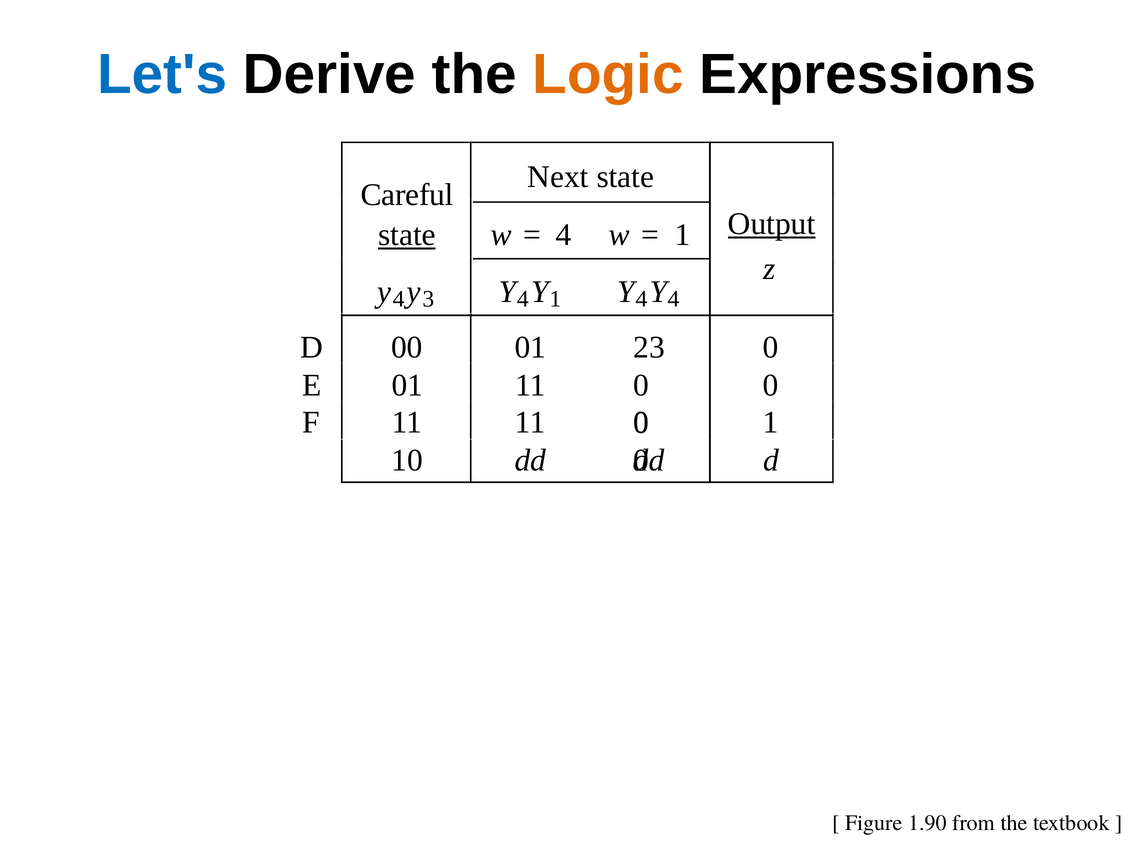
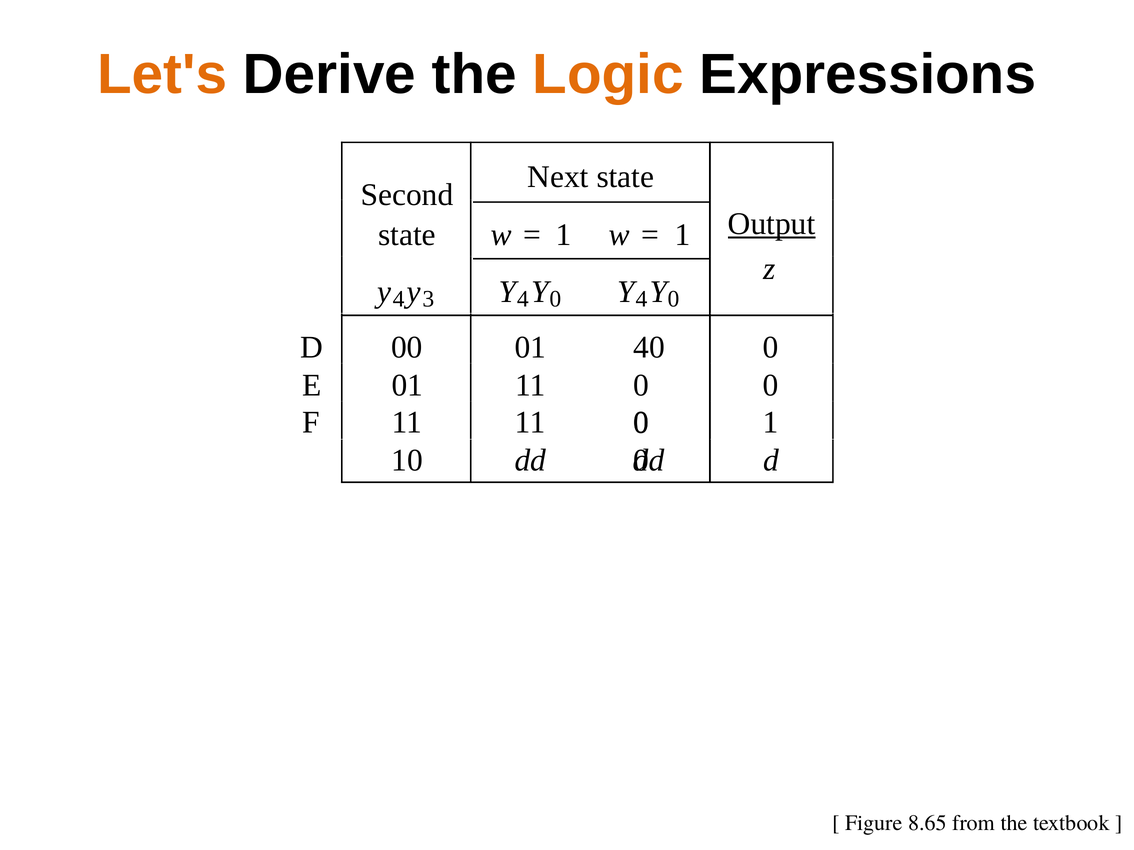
Let's colour: blue -> orange (162, 75)
Careful: Careful -> Second (407, 195)
state underline: present -> none (407, 235)
4: 4 -> 1 (564, 235)
1: 1 -> 0 (555, 299)
4: 4 -> 0 (673, 299)
23: 23 -> 40 (649, 348)
1.90: 1.90 -> 8.65 (927, 824)
